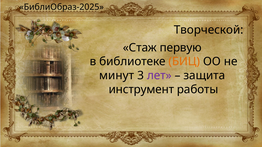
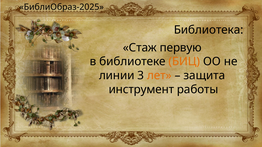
Творческой: Творческой -> Библиотека (209, 30)
минут: минут -> линии (117, 76)
лет colour: purple -> orange (159, 76)
